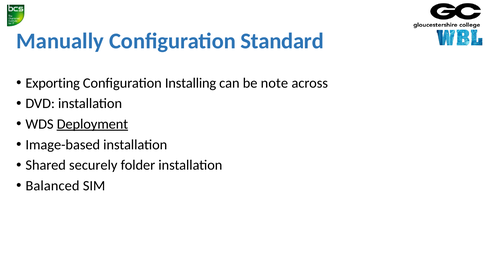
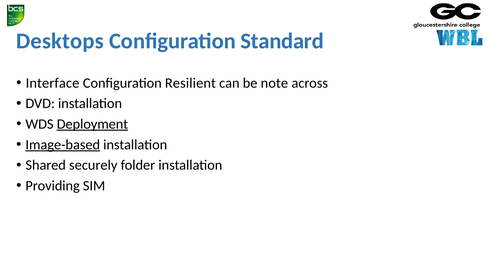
Manually: Manually -> Desktops (60, 41)
Exporting: Exporting -> Interface (53, 83)
Installing: Installing -> Resilient (190, 83)
Image-based underline: none -> present (63, 145)
Balanced: Balanced -> Providing (53, 186)
